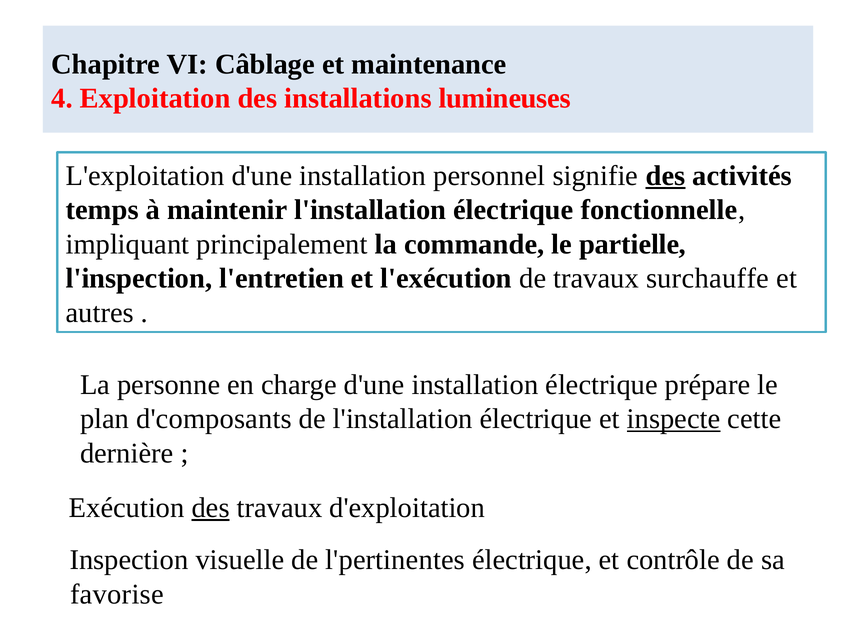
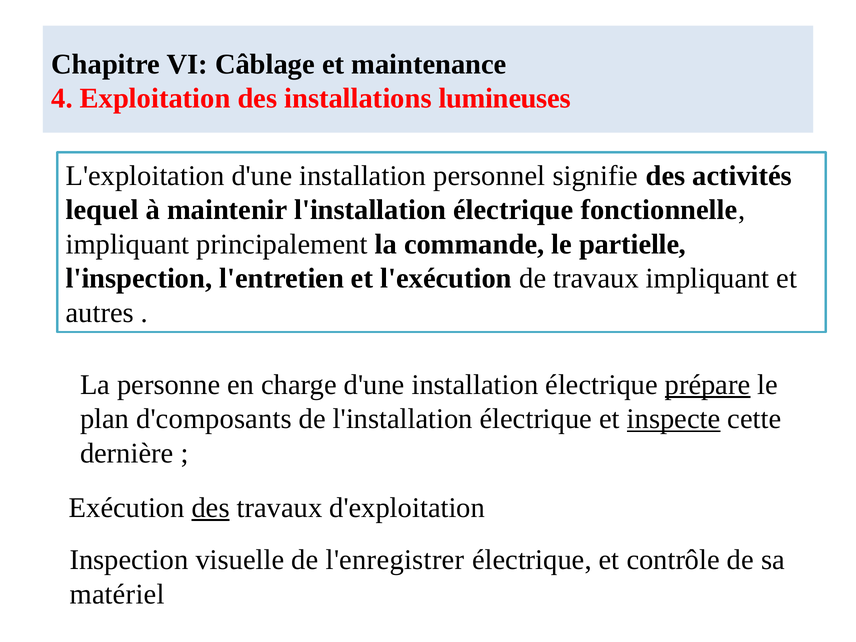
des underline: present -> none (666, 176)
temps: temps -> lequel (102, 210)
travaux surchauffe: surchauffe -> impliquant (708, 278)
prépare underline: none -> present (708, 385)
l'pertinentes: l'pertinentes -> l'enregistrer (395, 560)
favorise: favorise -> matériel (117, 594)
